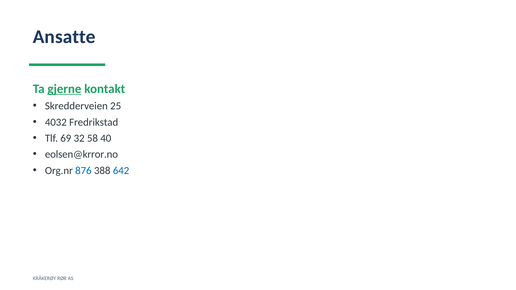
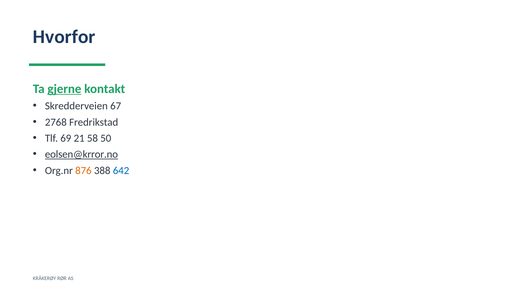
Ansatte: Ansatte -> Hvorfor (64, 37)
25: 25 -> 67 (116, 106)
4032: 4032 -> 2768 (56, 122)
32: 32 -> 21 (79, 138)
40: 40 -> 50 (106, 138)
eolsen@krror.no underline: none -> present (81, 155)
876 colour: blue -> orange (83, 171)
